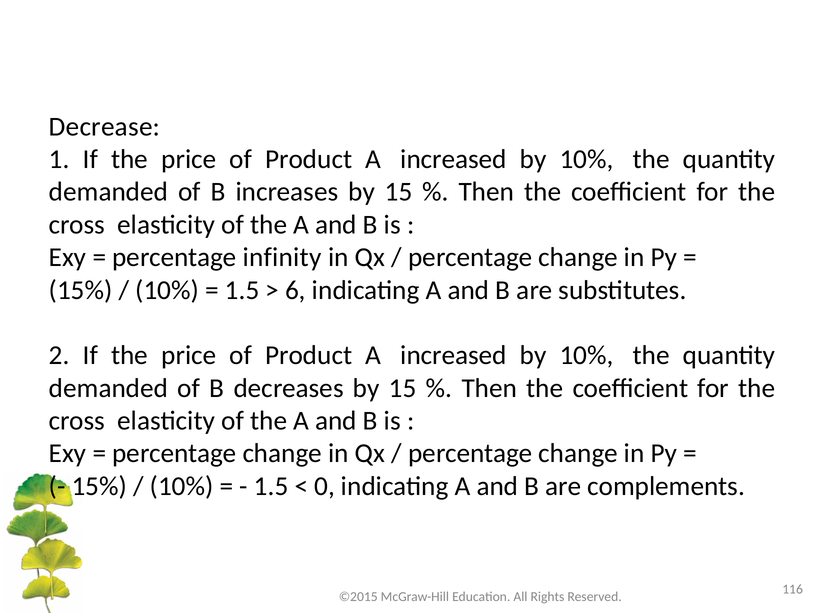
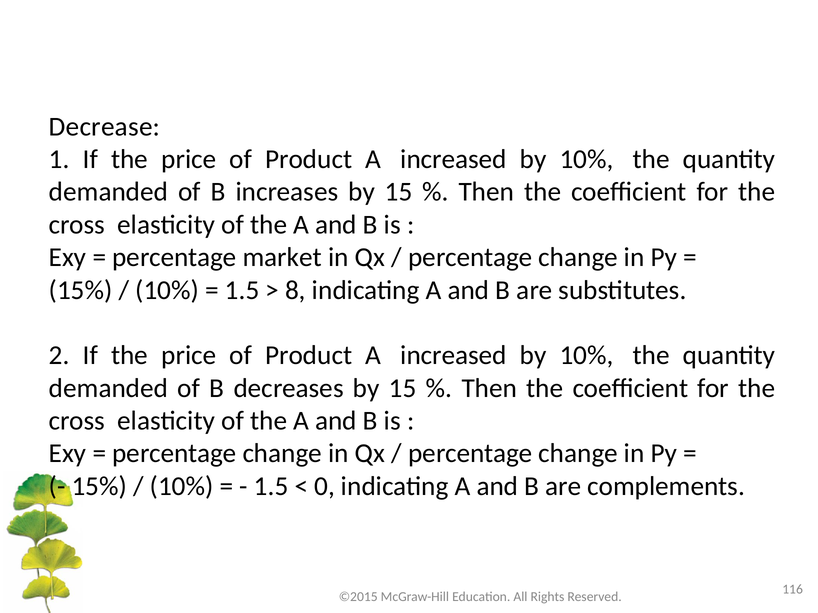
infinity: infinity -> market (282, 258)
6: 6 -> 8 (295, 290)
